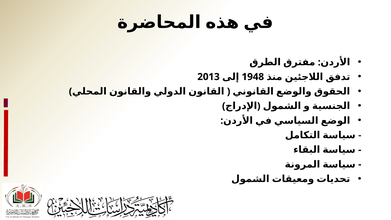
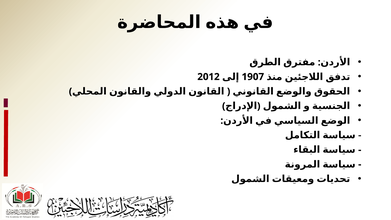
2013: 2013 -> 2012 (209, 77)
1948: 1948 -> 1907 (253, 77)
